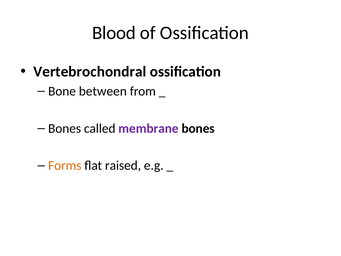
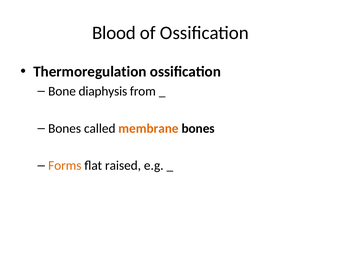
Vertebrochondral: Vertebrochondral -> Thermoregulation (90, 72)
between: between -> diaphysis (103, 91)
membrane colour: purple -> orange (149, 128)
